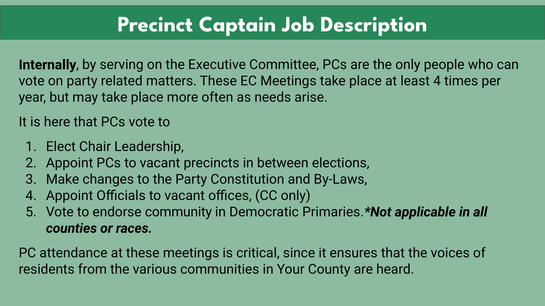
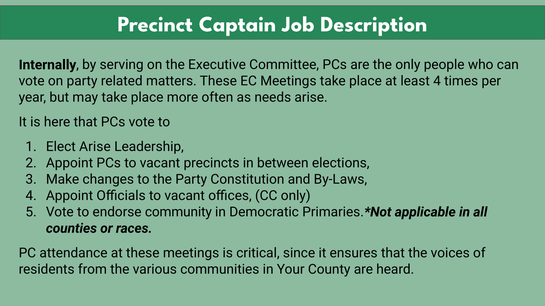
Elect Chair: Chair -> Arise (95, 147)
